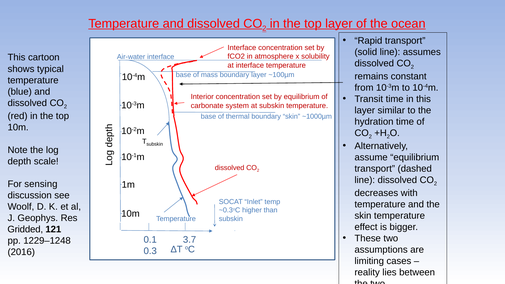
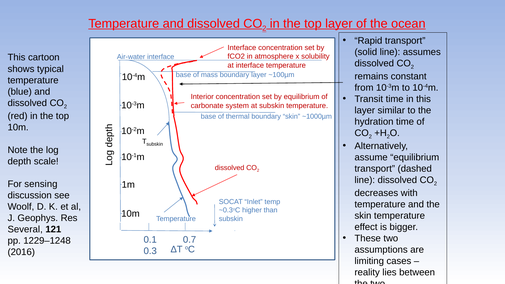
Gridded: Gridded -> Several (25, 230)
3.7: 3.7 -> 0.7 (190, 240)
